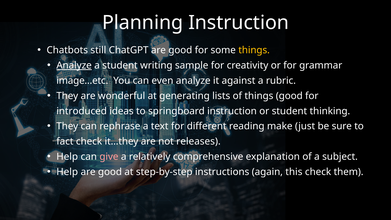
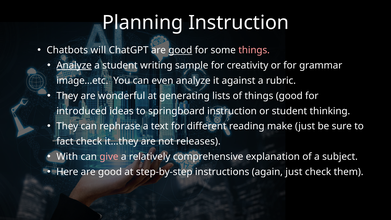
still: still -> will (98, 50)
good underline: none -> present (180, 50)
things colour: yellow -> pink (254, 50)
Help: Help -> With (67, 157)
Help: Help -> Here (67, 172)
again this: this -> just (294, 172)
